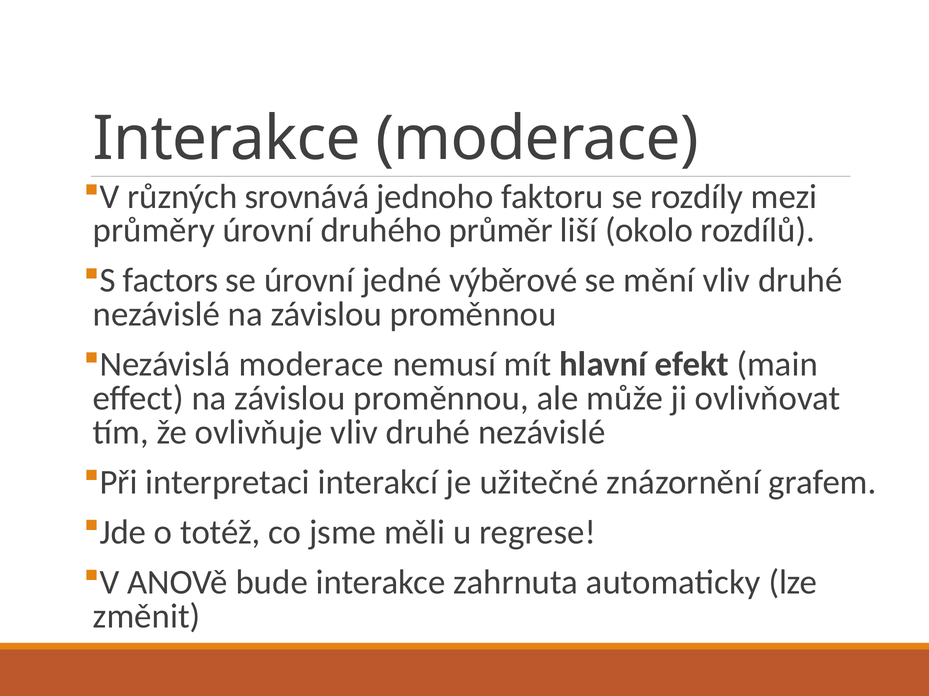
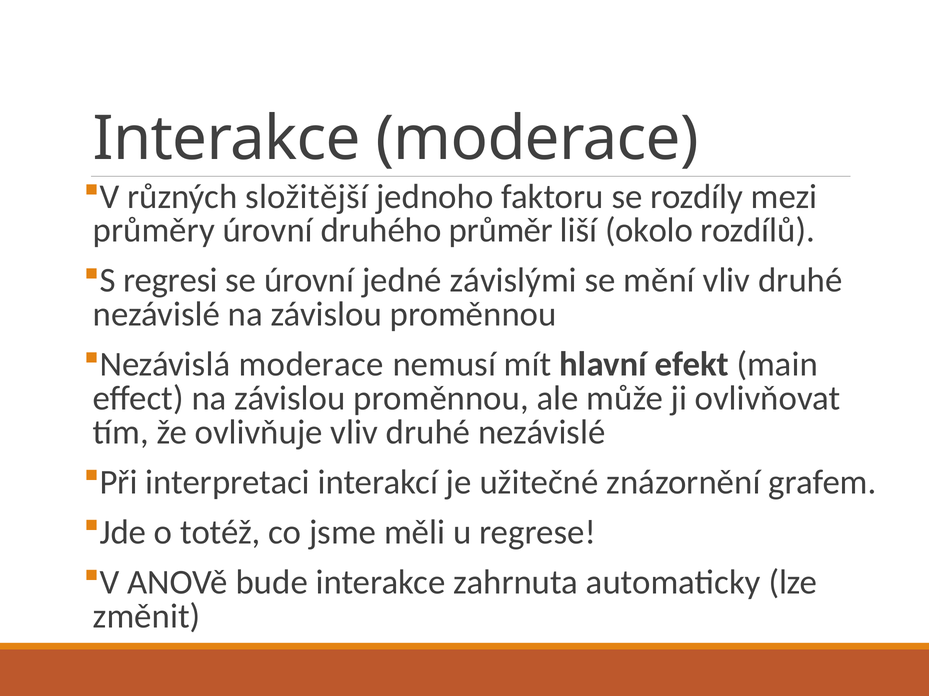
srovnává: srovnává -> složitější (307, 197)
factors: factors -> regresi (171, 281)
výběrové: výběrové -> závislými (513, 281)
